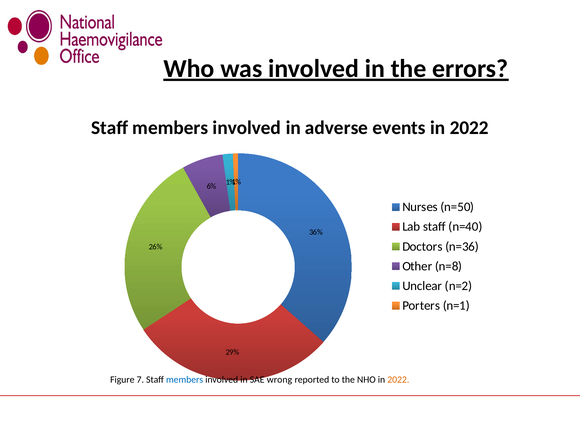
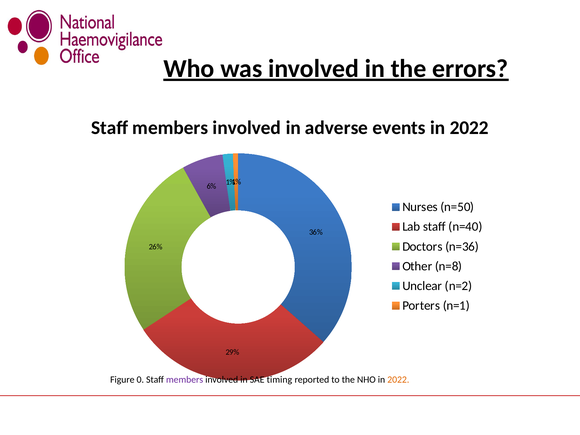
7: 7 -> 0 (140, 380)
members colour: blue -> purple (185, 380)
wrong: wrong -> timing (279, 380)
